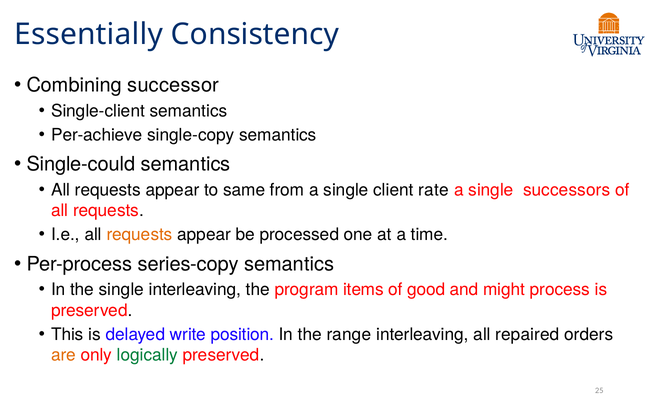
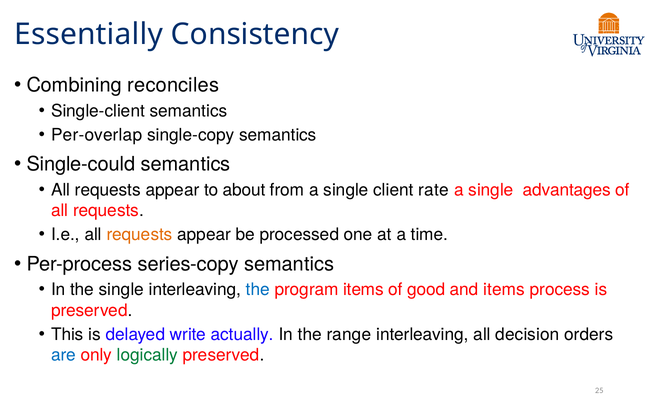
successor: successor -> reconciles (173, 85)
Per-achieve: Per-achieve -> Per-overlap (97, 135)
same: same -> about (244, 190)
successors: successors -> advantages (567, 190)
the colour: black -> blue (258, 290)
and might: might -> items (504, 290)
position: position -> actually (242, 335)
repaired: repaired -> decision (527, 335)
are colour: orange -> blue (63, 356)
